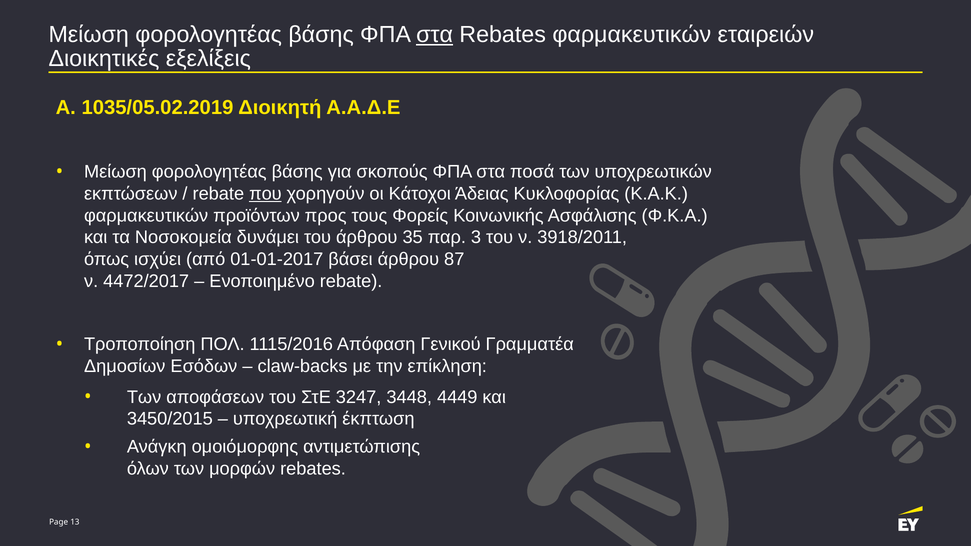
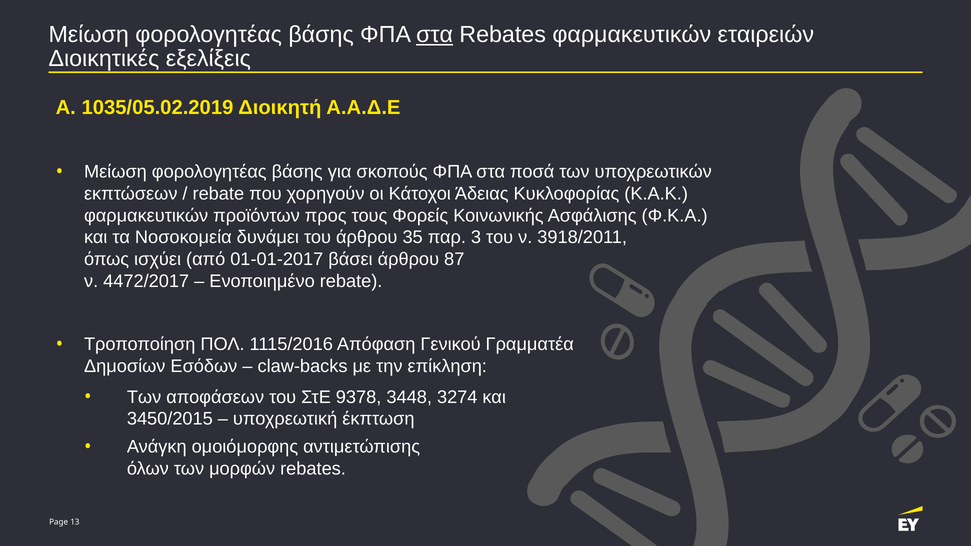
που underline: present -> none (265, 194)
3247: 3247 -> 9378 (359, 397)
4449: 4449 -> 3274 (457, 397)
